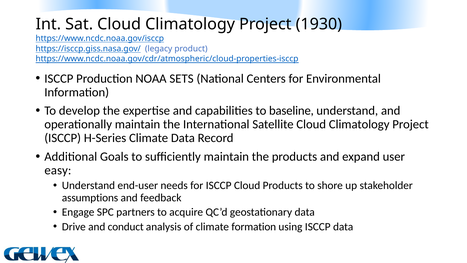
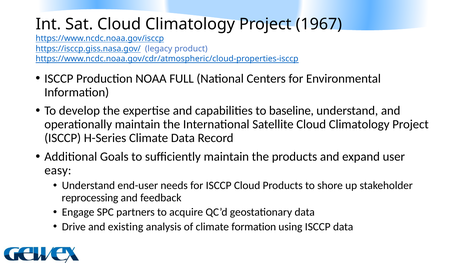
1930: 1930 -> 1967 (319, 24)
SETS: SETS -> FULL (182, 78)
assumptions: assumptions -> reprocessing (90, 197)
conduct: conduct -> existing (126, 226)
